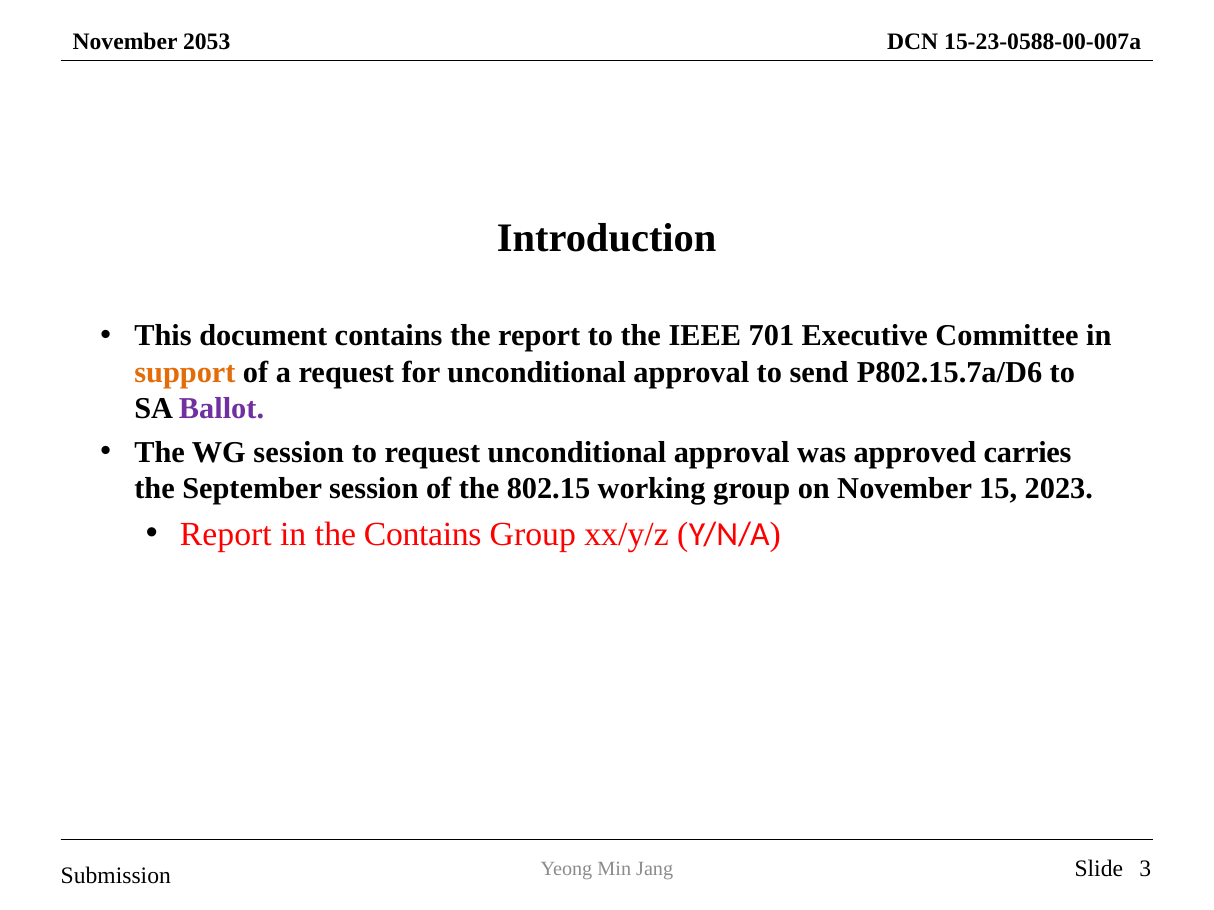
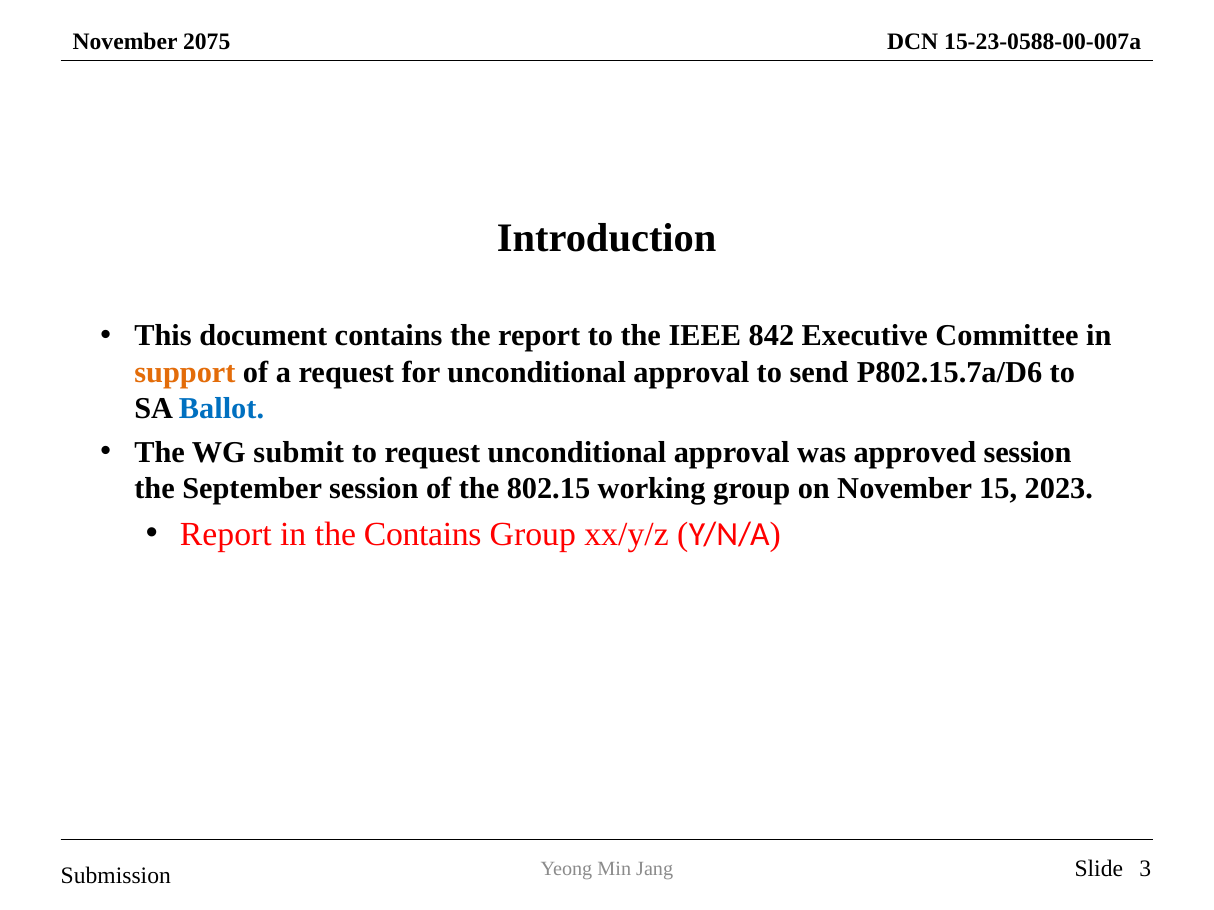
2053: 2053 -> 2075 (207, 42)
701: 701 -> 842 (771, 336)
Ballot colour: purple -> blue (222, 409)
WG session: session -> submit (299, 453)
approved carries: carries -> session (1028, 453)
